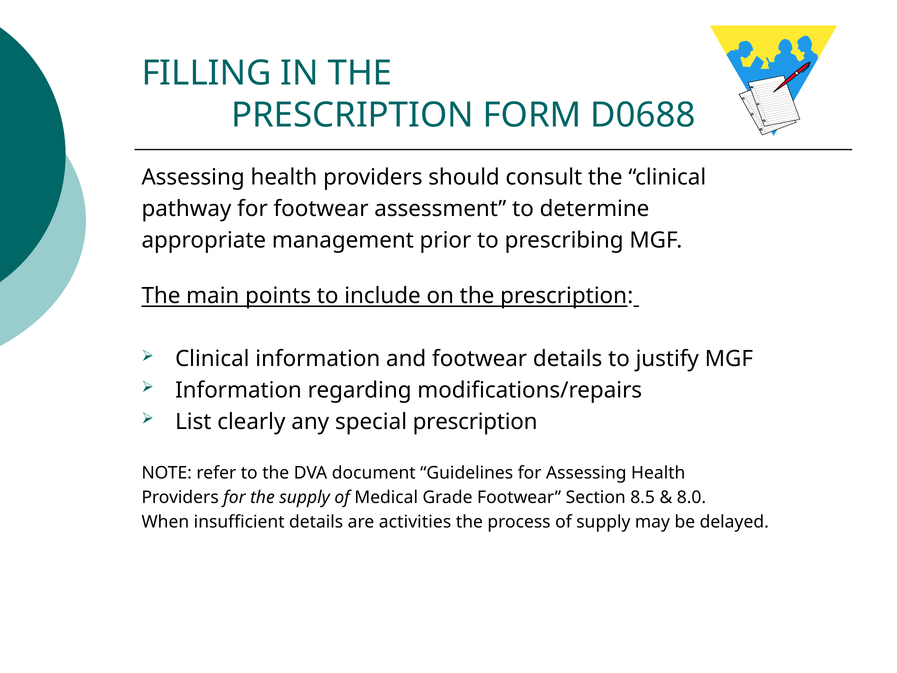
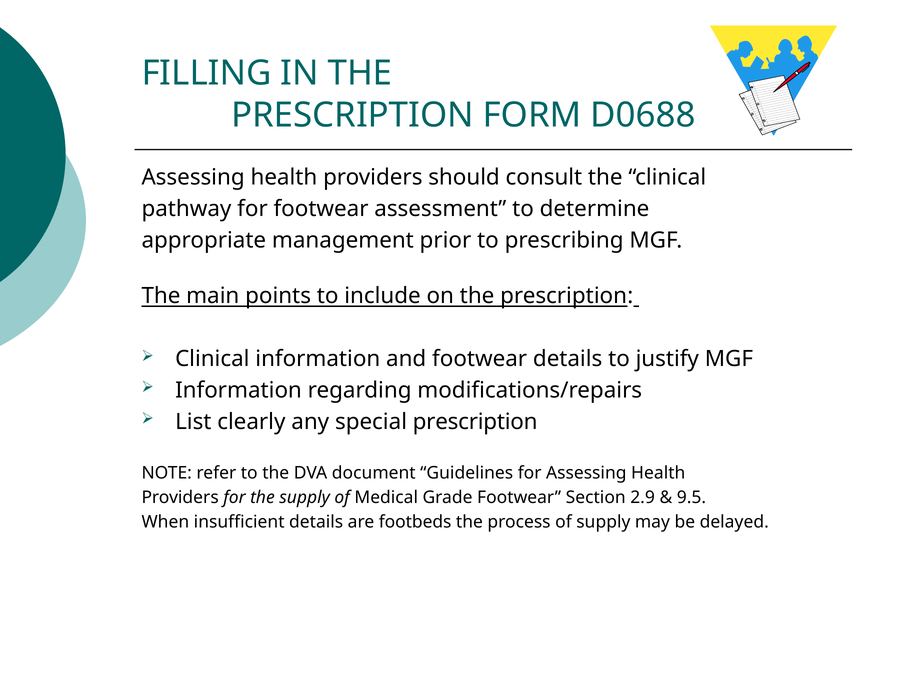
8.5: 8.5 -> 2.9 (643, 497)
8.0: 8.0 -> 9.5 (691, 497)
activities: activities -> footbeds (415, 522)
